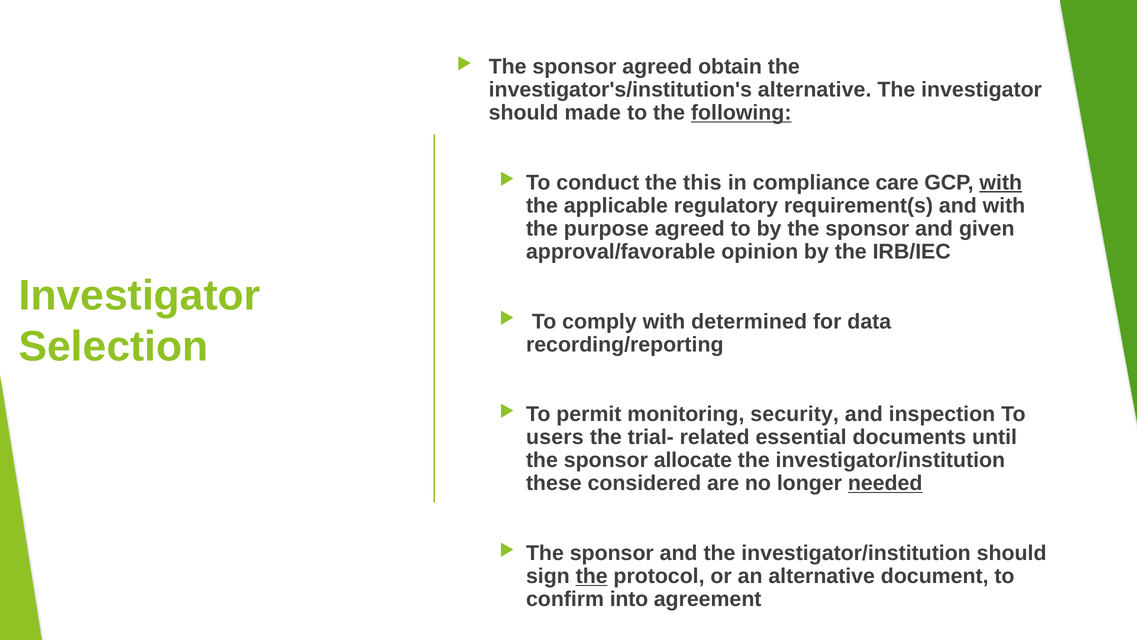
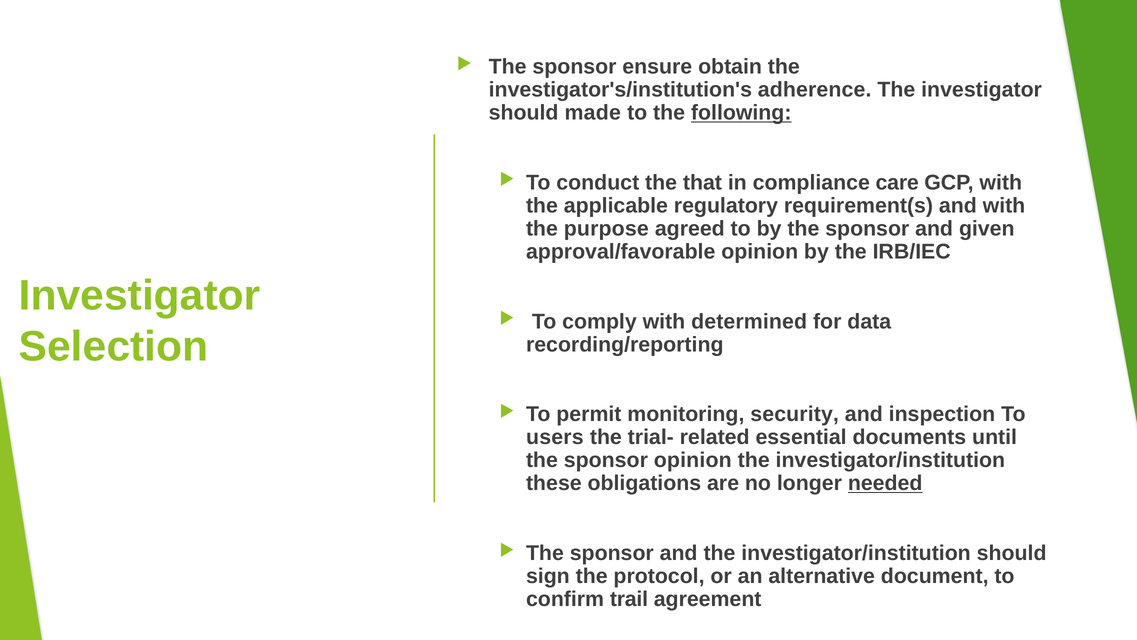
sponsor agreed: agreed -> ensure (657, 67)
investigator's/institution's alternative: alternative -> adherence (815, 90)
this: this -> that (702, 182)
with underline: present -> none (1001, 182)
sponsor allocate: allocate -> opinion (693, 460)
considered: considered -> obligations (644, 483)
the underline: present -> none (592, 576)
into: into -> trail (629, 599)
